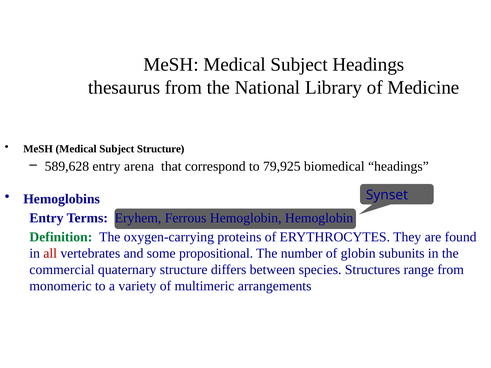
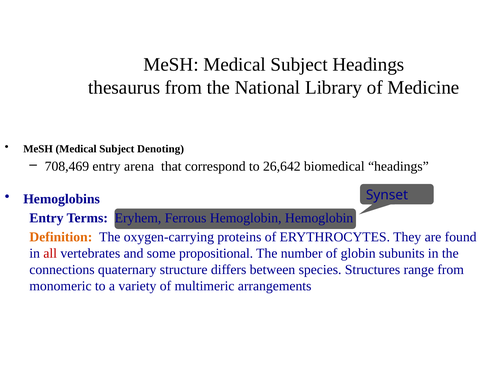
Subject Structure: Structure -> Denoting (161, 149)
589,628: 589,628 -> 708,469 (67, 167)
79,925: 79,925 -> 26,642 (282, 167)
Definition colour: green -> orange (61, 237)
commercial: commercial -> connections (62, 270)
